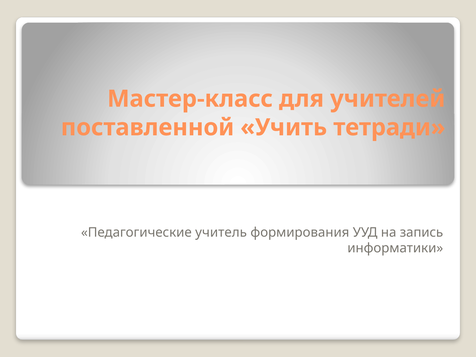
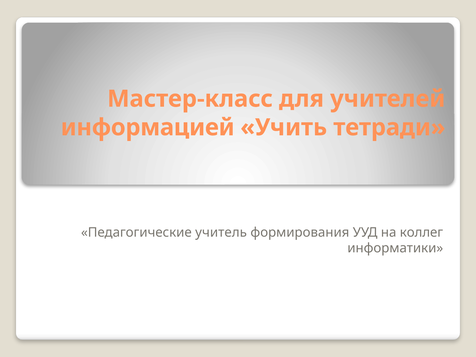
поставленной: поставленной -> информацией (148, 127)
запись: запись -> коллег (421, 232)
